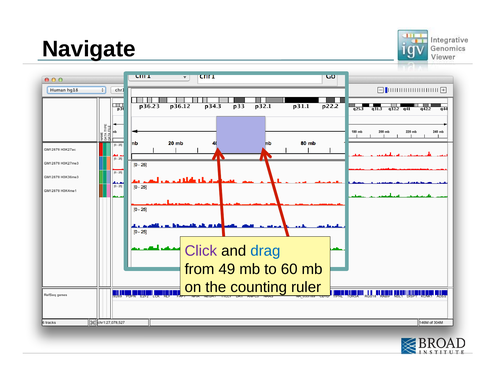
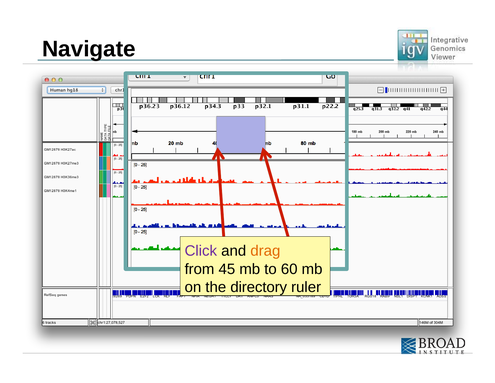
drag colour: blue -> orange (265, 250)
49: 49 -> 45 (227, 269)
counting: counting -> directory (259, 287)
